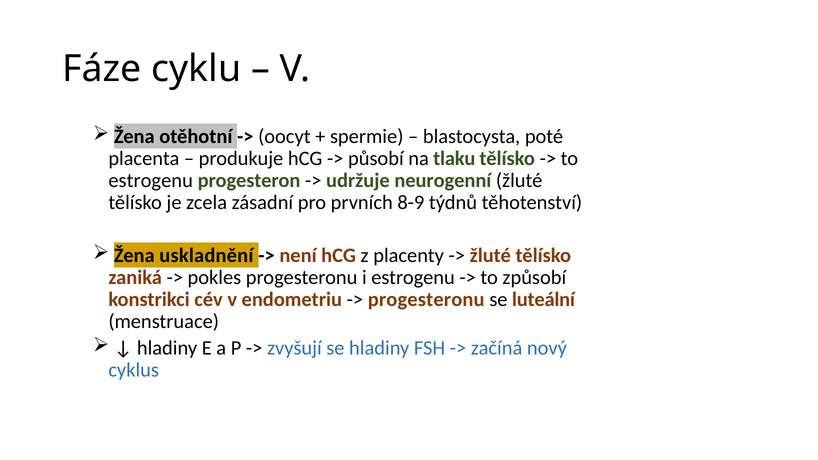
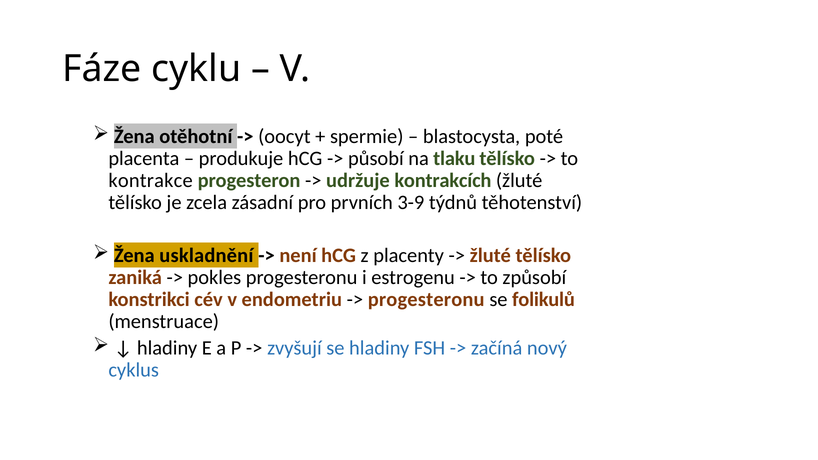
estrogenu: estrogenu -> kontrakce (151, 181)
neurogenní: neurogenní -> kontrakcích (443, 181)
8-9: 8-9 -> 3-9 (411, 203)
luteální: luteální -> folikulů (543, 300)
